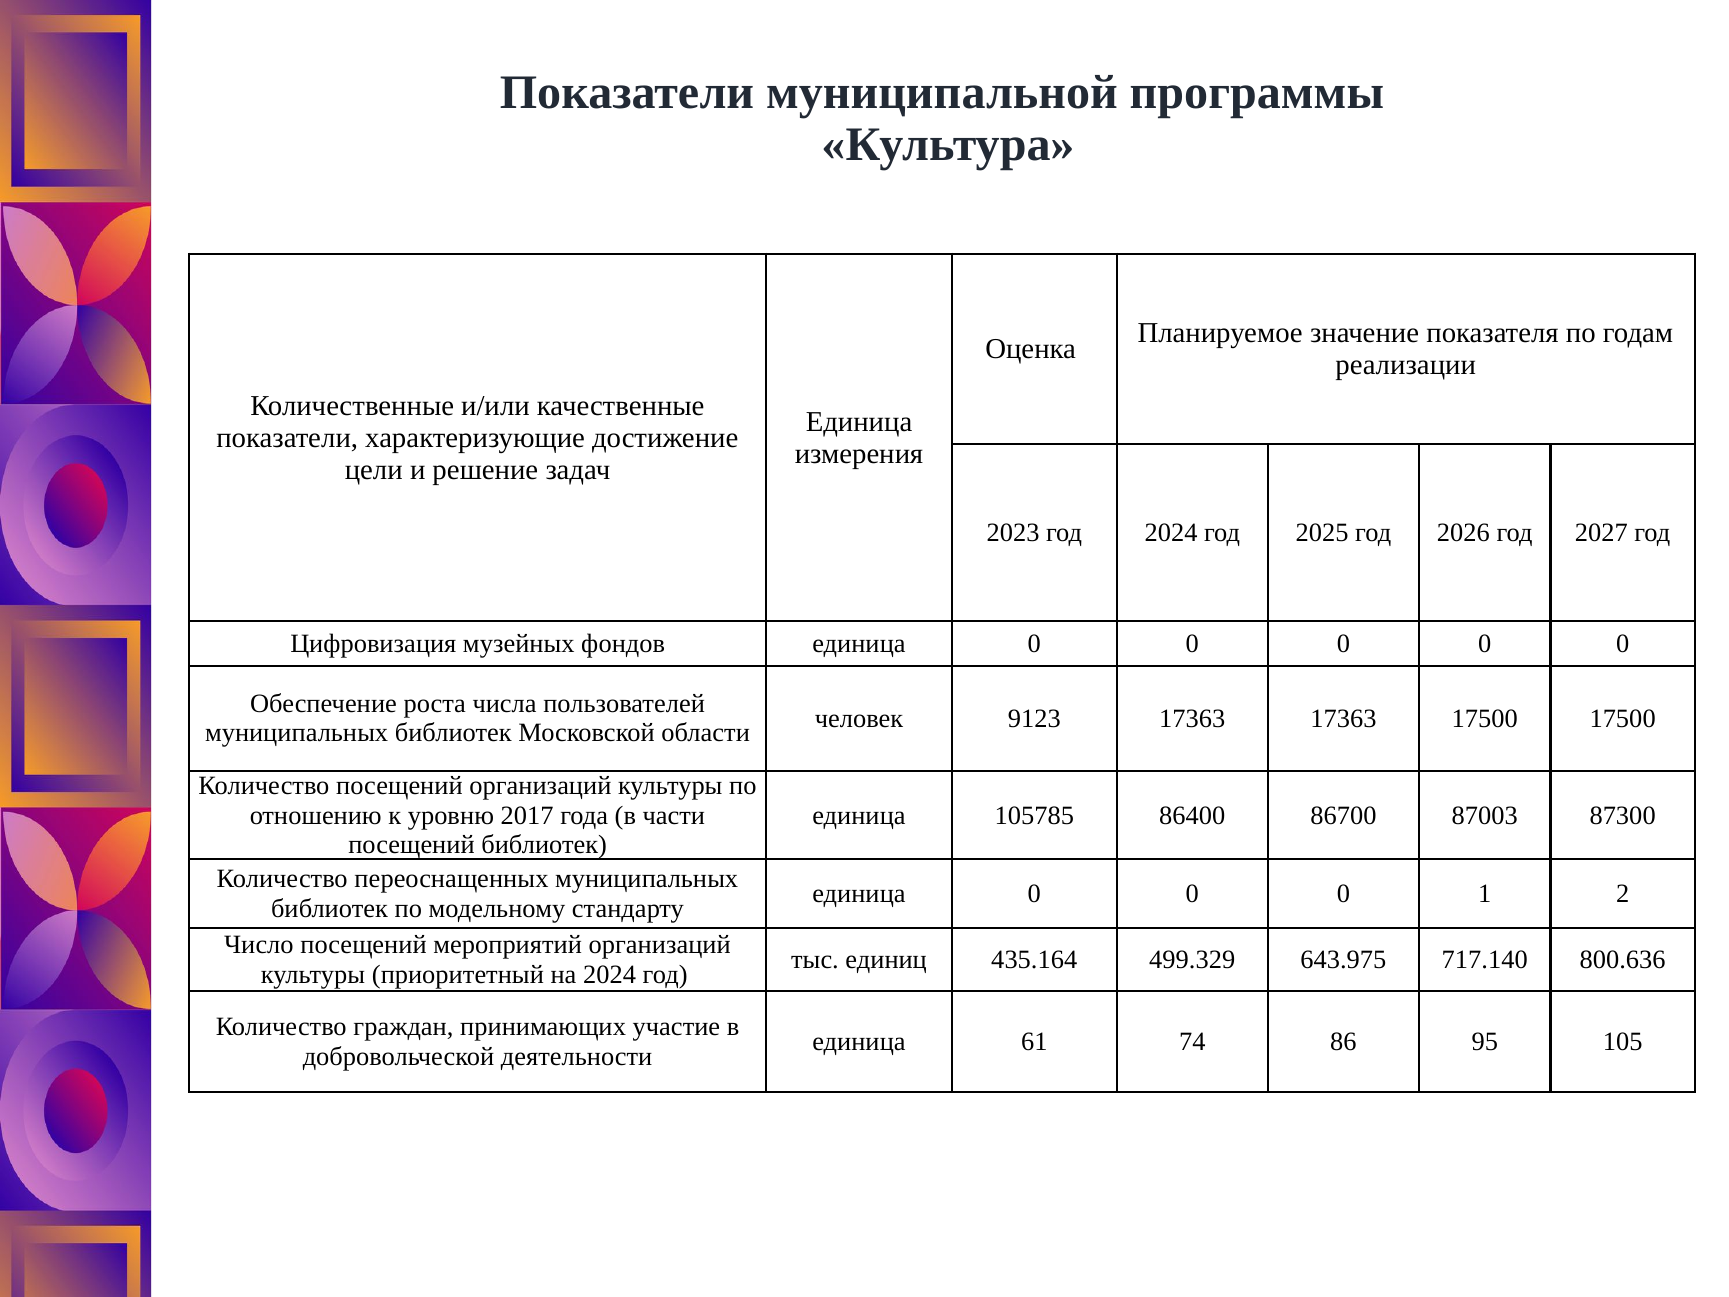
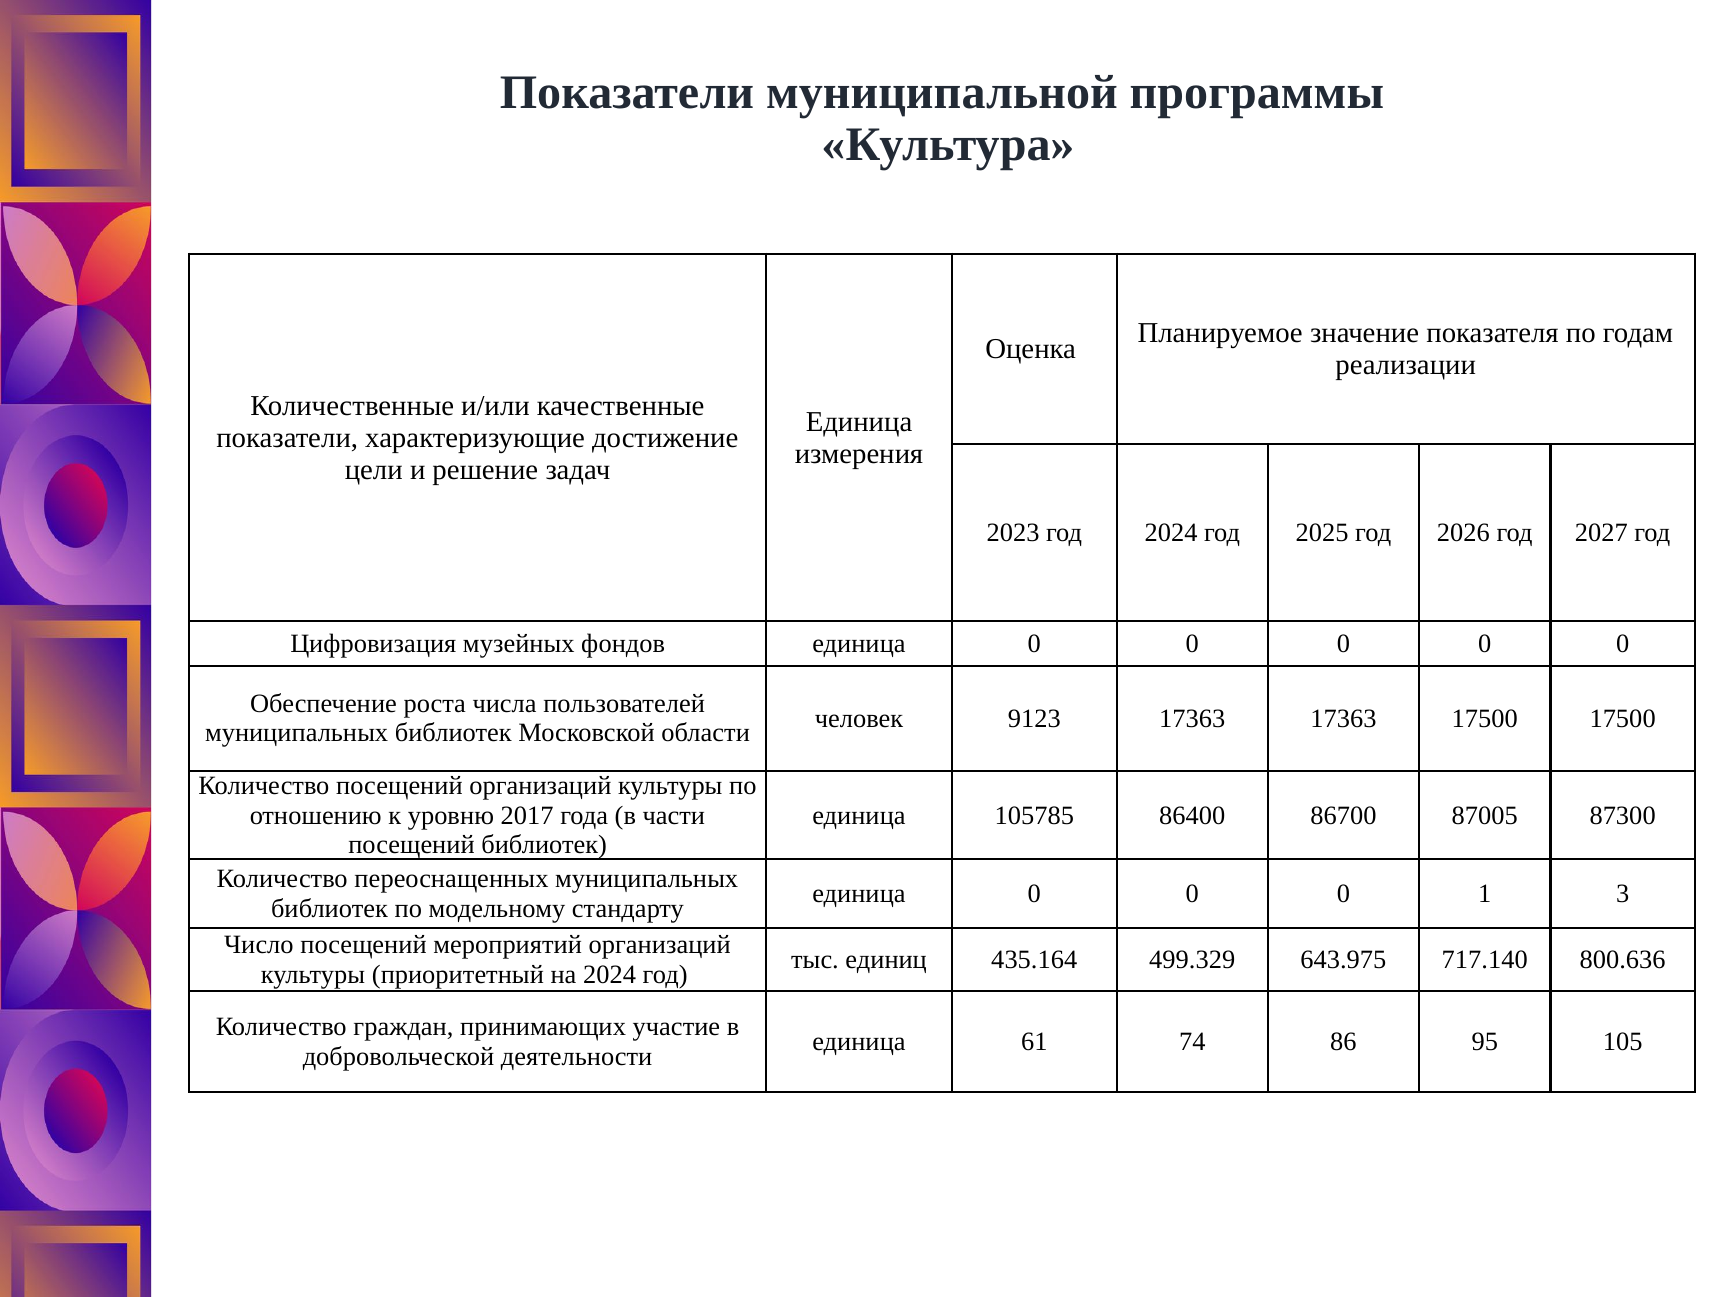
87003: 87003 -> 87005 (1485, 815)
2: 2 -> 3 (1623, 894)
